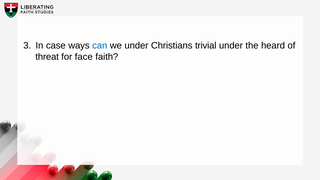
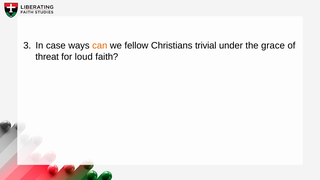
can colour: blue -> orange (100, 45)
we under: under -> fellow (136, 45)
heard: heard -> grace (273, 45)
face: face -> loud (84, 57)
